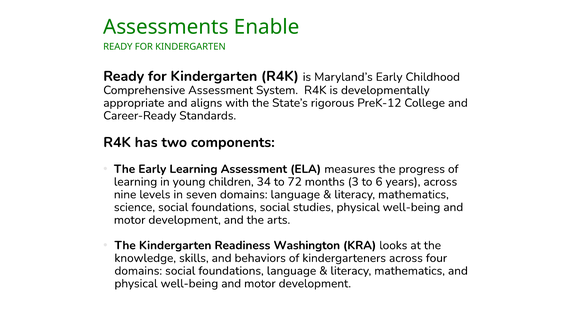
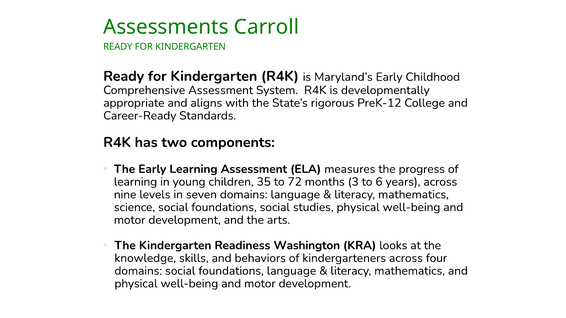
Enable: Enable -> Carroll (267, 27)
34: 34 -> 35 (264, 182)
